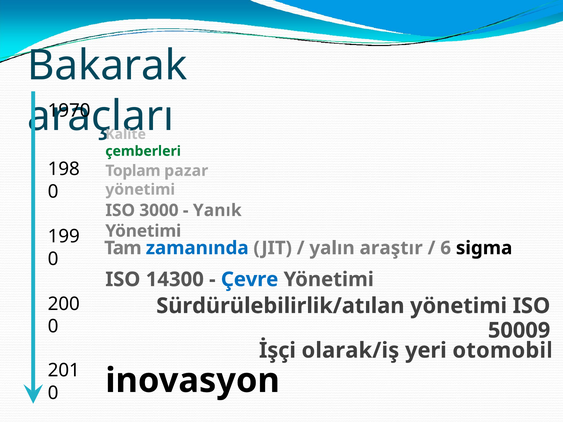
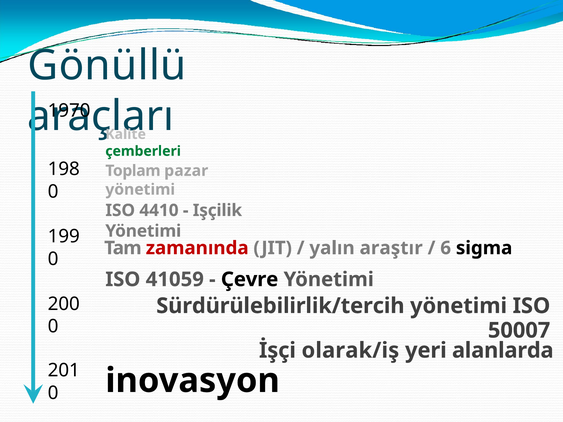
Bakarak: Bakarak -> Gönüllü (107, 66)
3000: 3000 -> 4410 (159, 211)
Yanık: Yanık -> Işçilik (217, 211)
zamanında colour: blue -> red (197, 248)
14300: 14300 -> 41059 (175, 280)
Çevre colour: blue -> black (250, 280)
Sürdürülebilirlik/atılan: Sürdürülebilirlik/atılan -> Sürdürülebilirlik/tercih (280, 306)
50009: 50009 -> 50007 (519, 331)
otomobil: otomobil -> alanlarda (503, 351)
